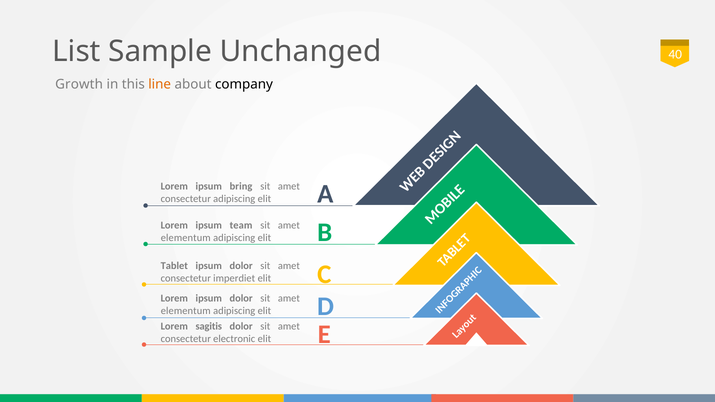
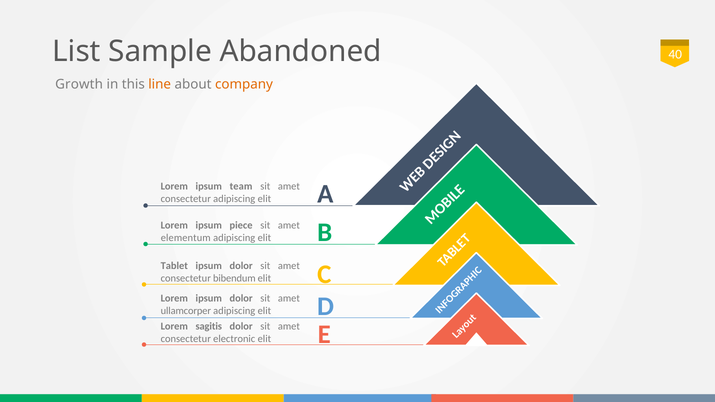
Unchanged: Unchanged -> Abandoned (301, 52)
company colour: black -> orange (244, 85)
bring: bring -> team (241, 187)
team: team -> piece (241, 225)
imperdiet: imperdiet -> bibendum (234, 279)
elementum: elementum -> ullamcorper (186, 311)
